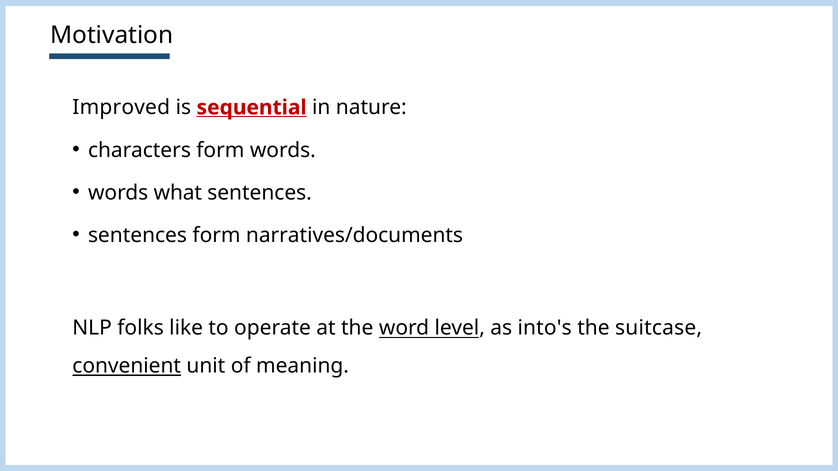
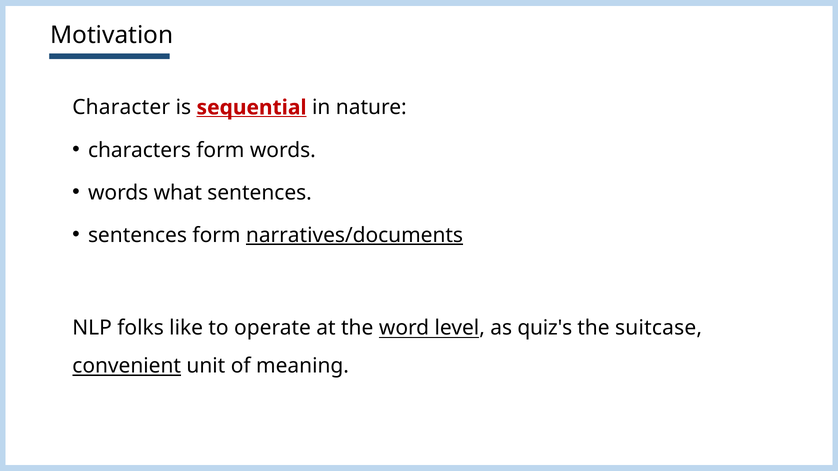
Improved: Improved -> Character (121, 108)
narratives/documents underline: none -> present (354, 235)
into's: into's -> quiz's (545, 328)
